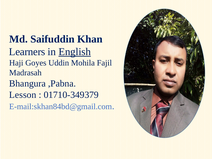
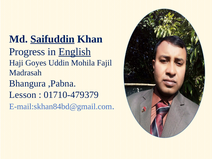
Saifuddin underline: none -> present (52, 39)
Learners: Learners -> Progress (27, 52)
01710-349379: 01710-349379 -> 01710-479379 (71, 95)
